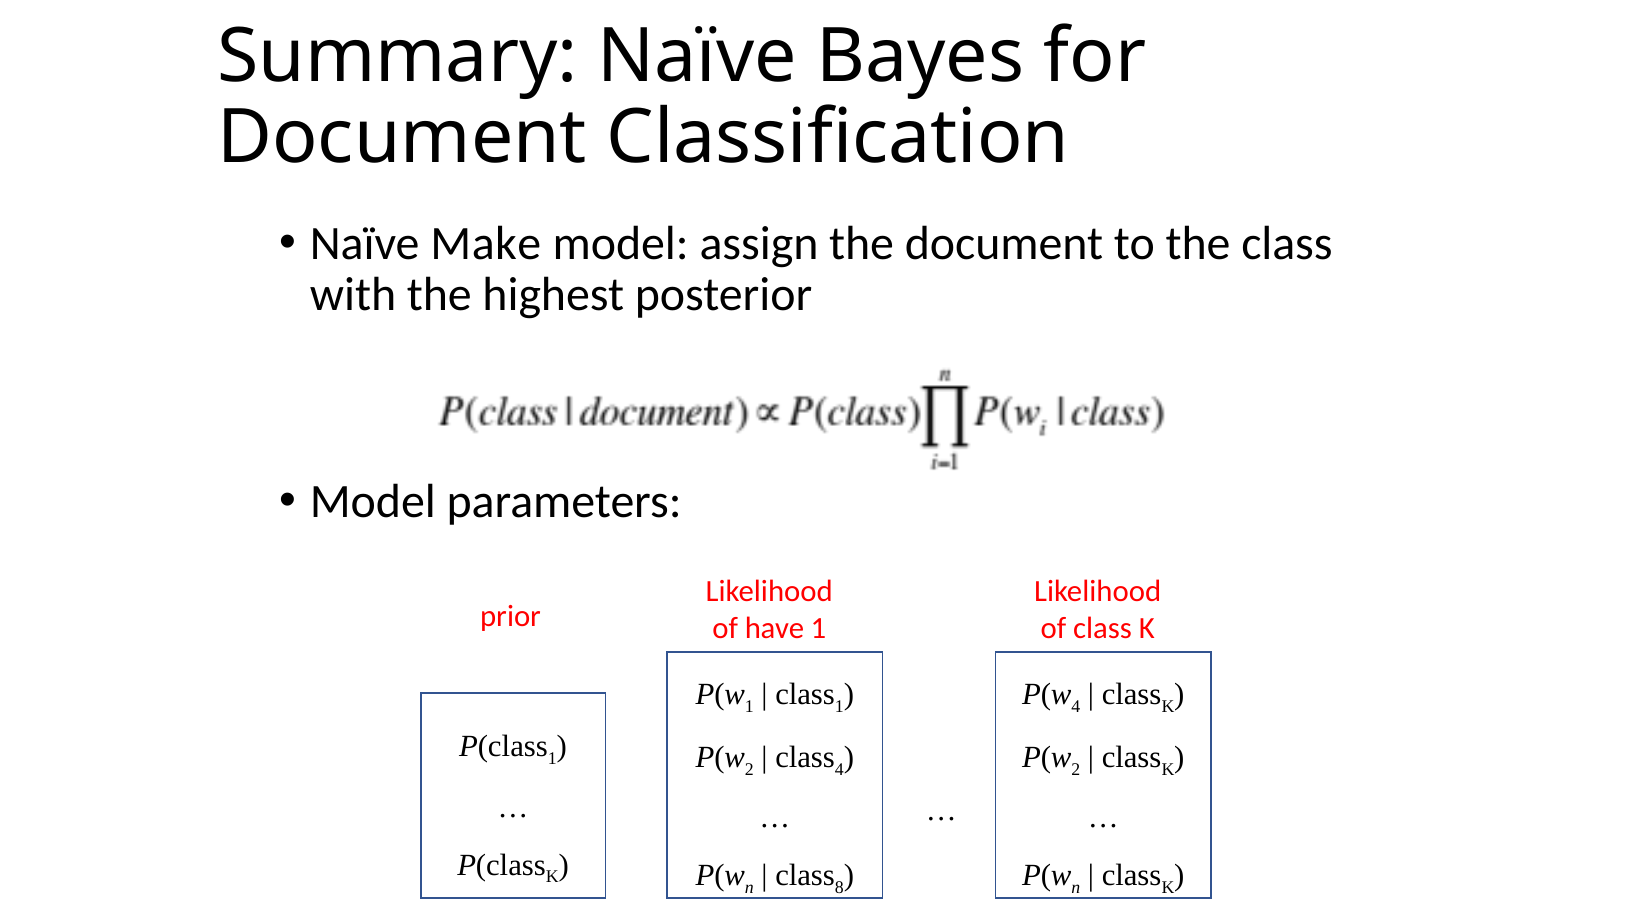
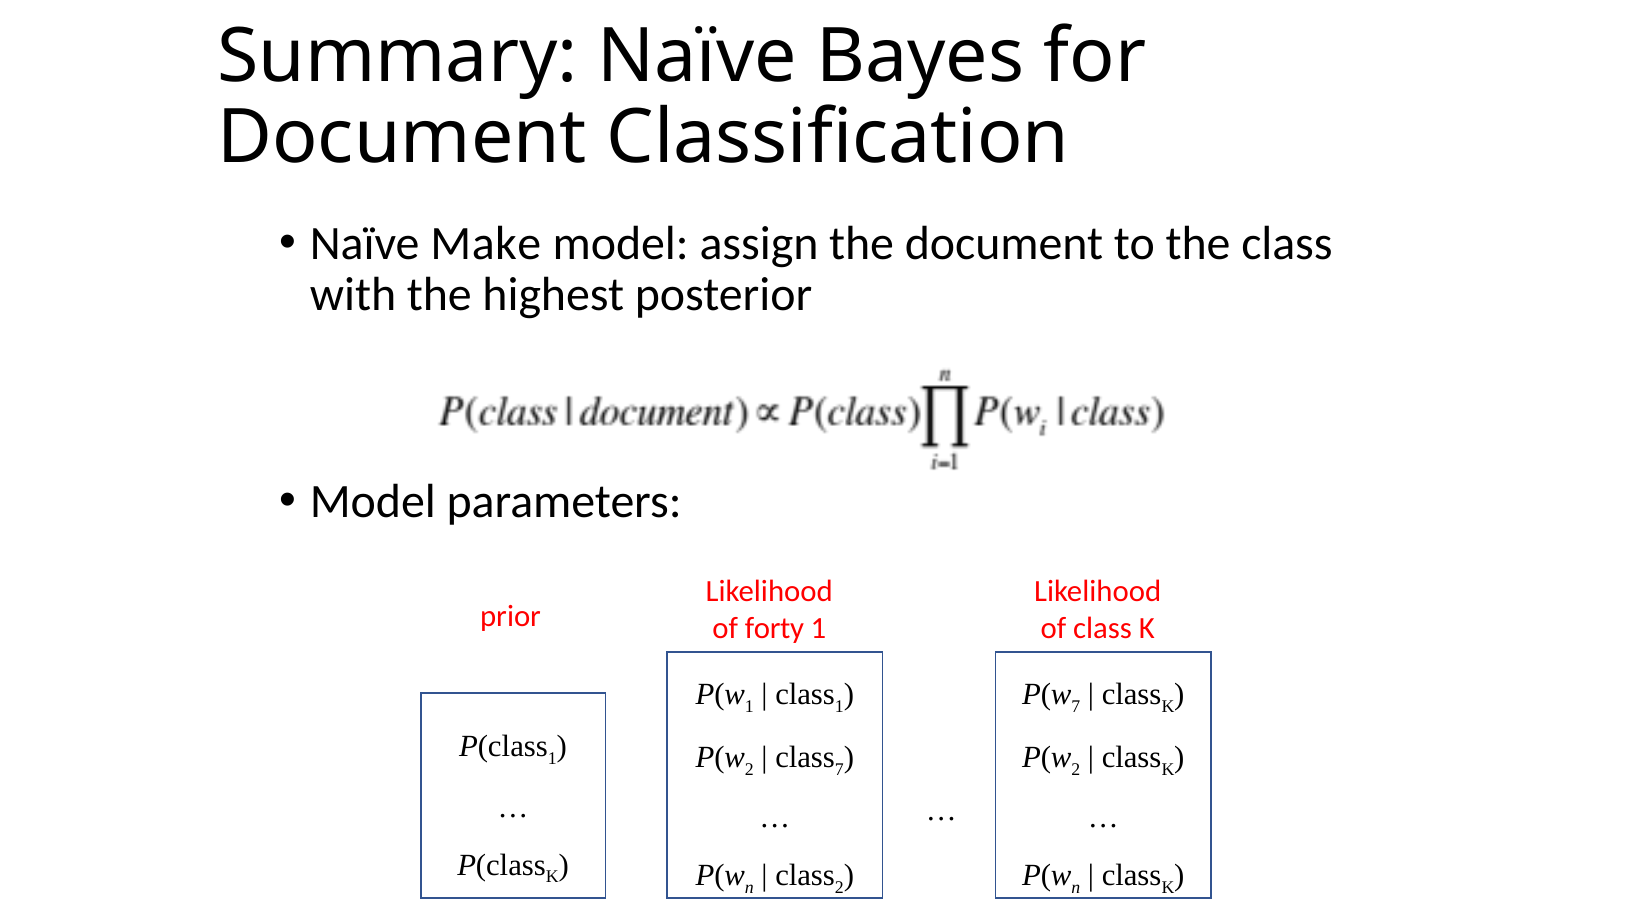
have: have -> forty (774, 628)
4: 4 -> 7 (1076, 706)
class 4: 4 -> 7 (839, 769)
class 8: 8 -> 2 (839, 887)
